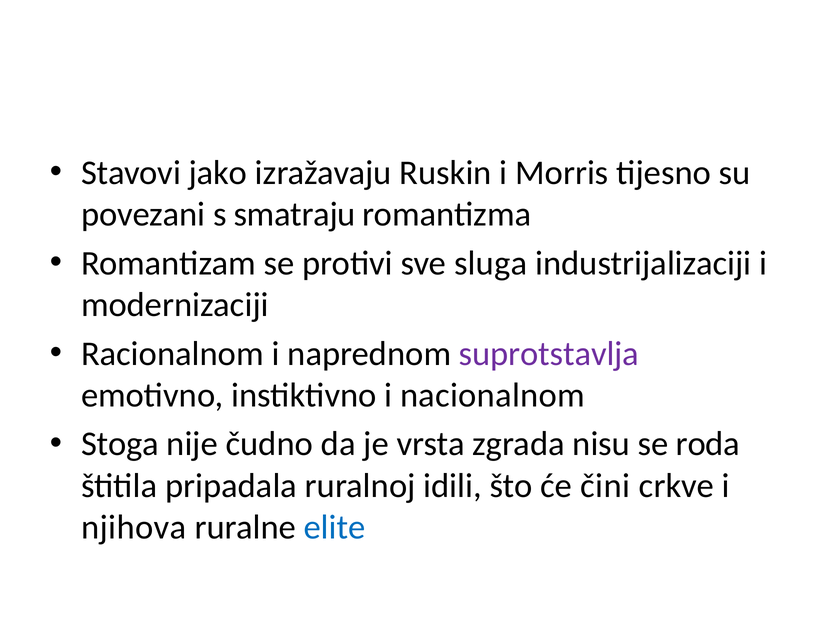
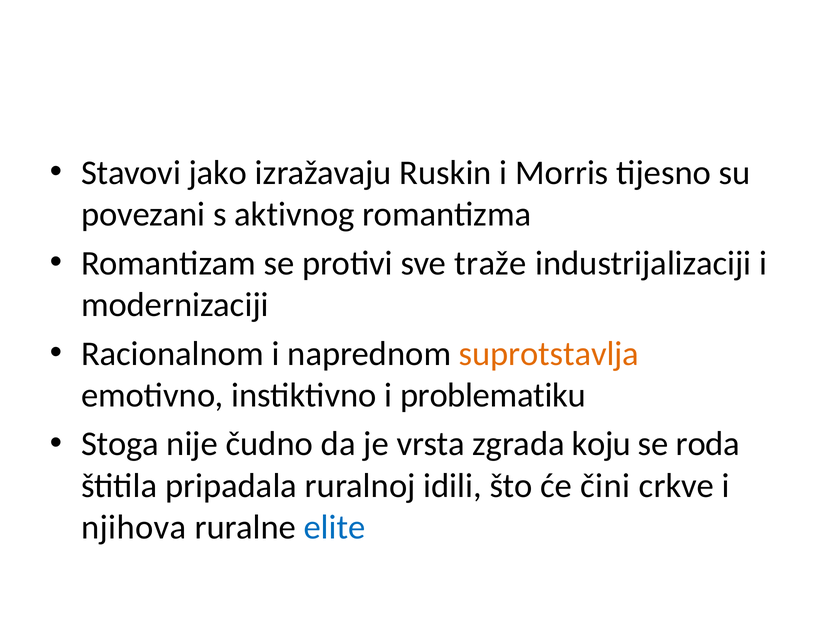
smatraju: smatraju -> aktivnog (294, 214)
sluga: sluga -> traže (490, 263)
suprotstavlja colour: purple -> orange (549, 354)
nacionalnom: nacionalnom -> problematiku (493, 395)
nisu: nisu -> koju (601, 444)
